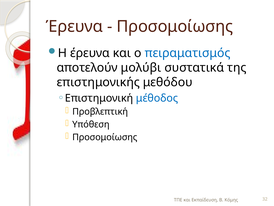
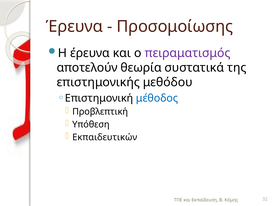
πειραματισμός colour: blue -> purple (188, 53)
μολύβι: μολύβι -> θεωρία (141, 68)
Προσομοίωσης: Προσομοίωσης -> Εκπαιδευτικών (105, 137)
